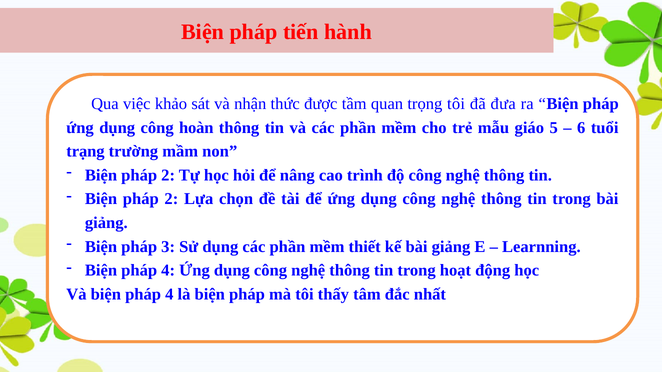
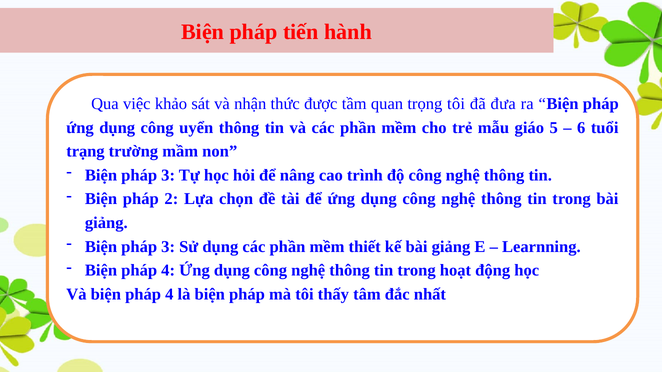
hoàn: hoàn -> uyển (196, 128)
2: 2 -> 3 (168, 175)
